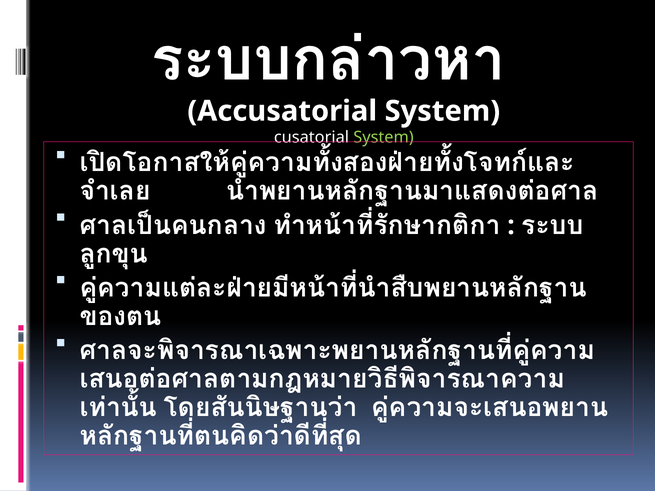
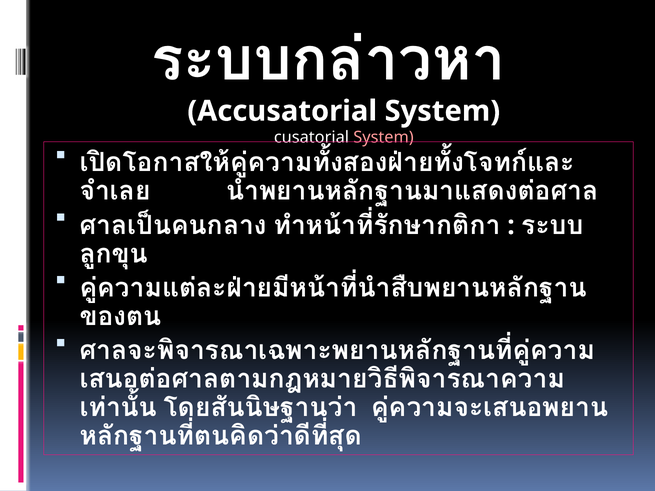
System colour: light green -> pink (384, 138)
